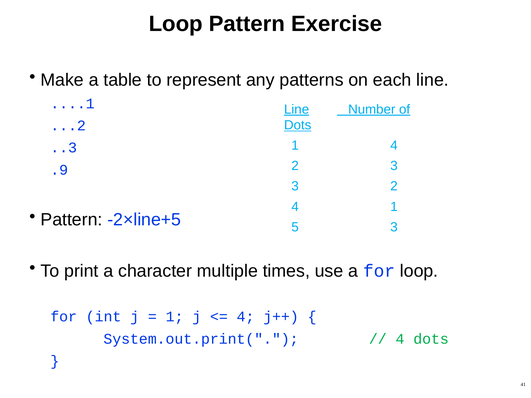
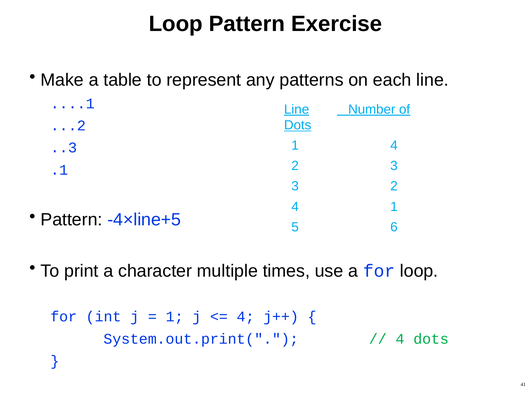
.9: .9 -> .1 (59, 170)
-2×line+5: -2×line+5 -> -4×line+5 (144, 220)
5 3: 3 -> 6 (394, 227)
